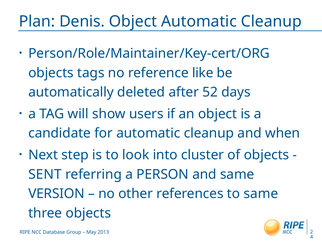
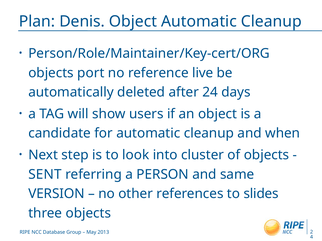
tags: tags -> port (91, 73)
like: like -> live (203, 73)
52: 52 -> 24 (210, 92)
to same: same -> slides (261, 194)
